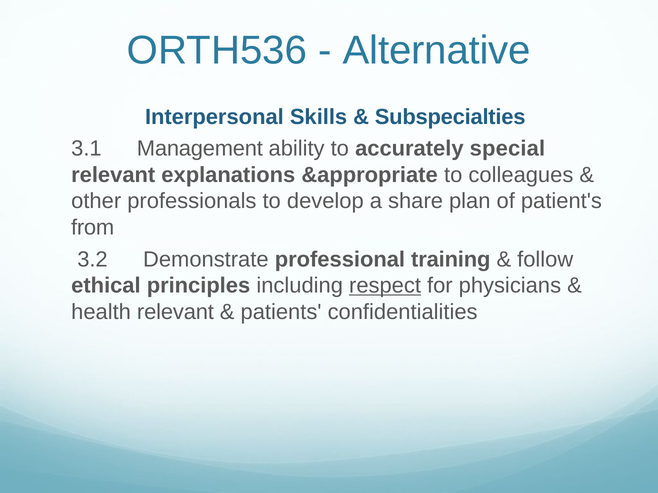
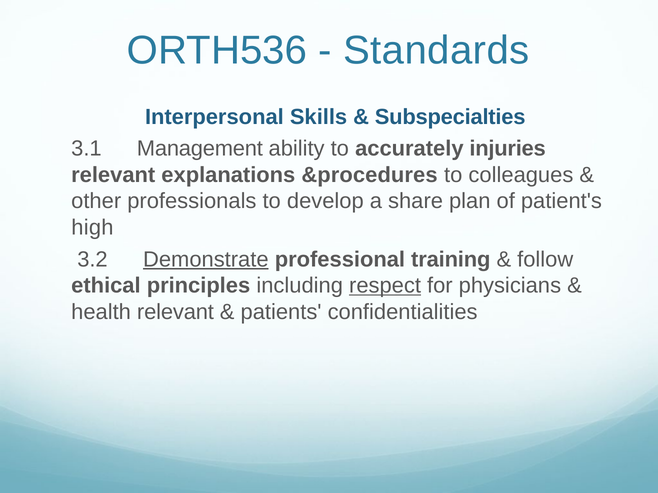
Alternative: Alternative -> Standards (436, 50)
special: special -> injuries (508, 149)
&appropriate: &appropriate -> &procedures (369, 175)
from: from -> high (92, 228)
Demonstrate underline: none -> present (206, 260)
